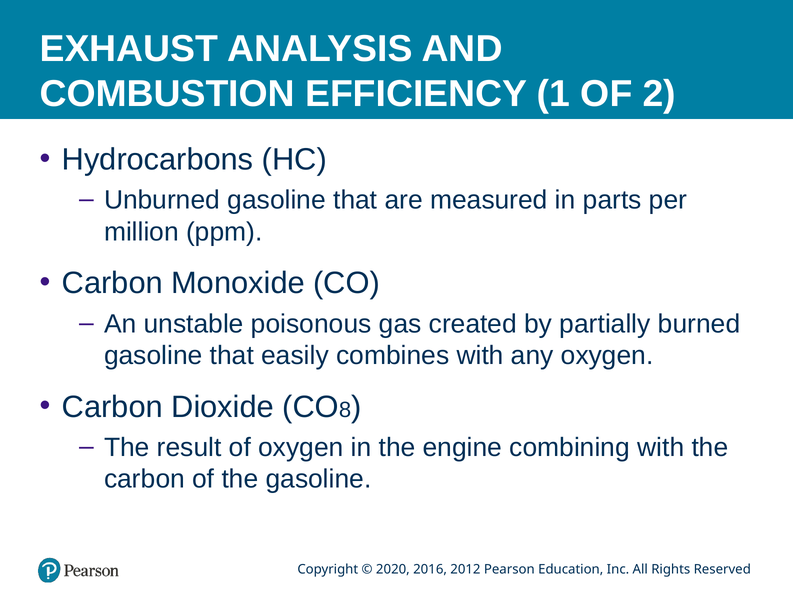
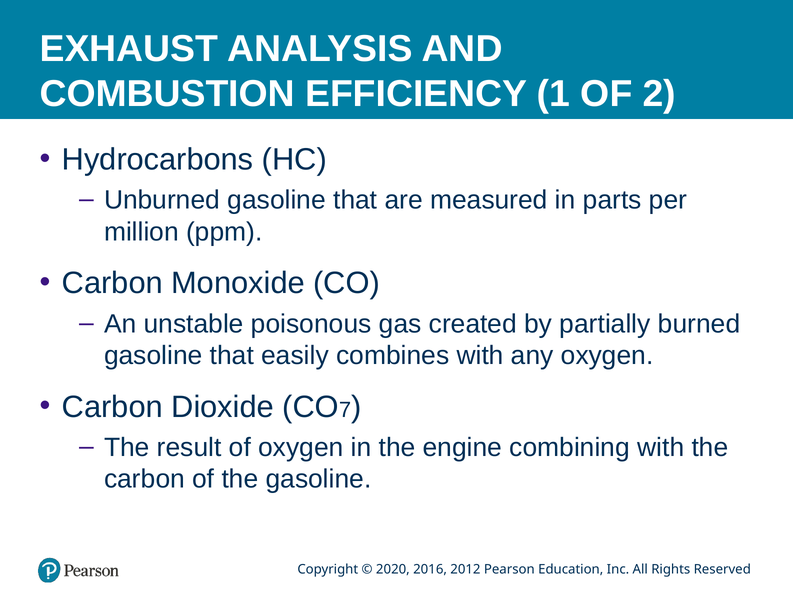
8: 8 -> 7 (345, 410)
